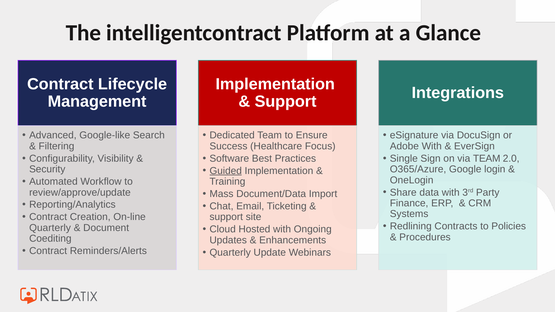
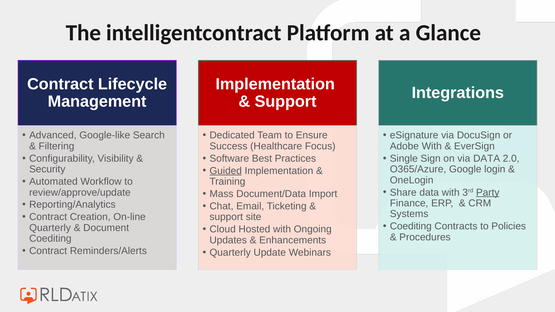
via TEAM: TEAM -> DATA (487, 158)
Party underline: none -> present (488, 192)
Redlining: Redlining -> Coediting (411, 226)
